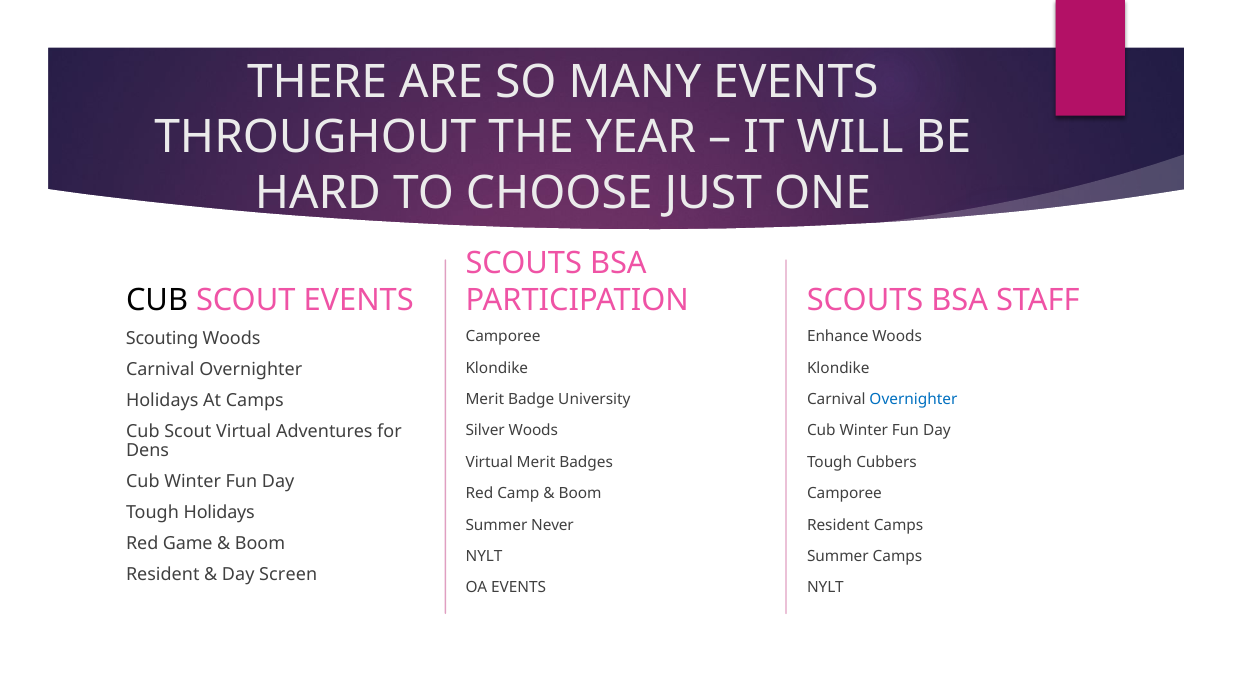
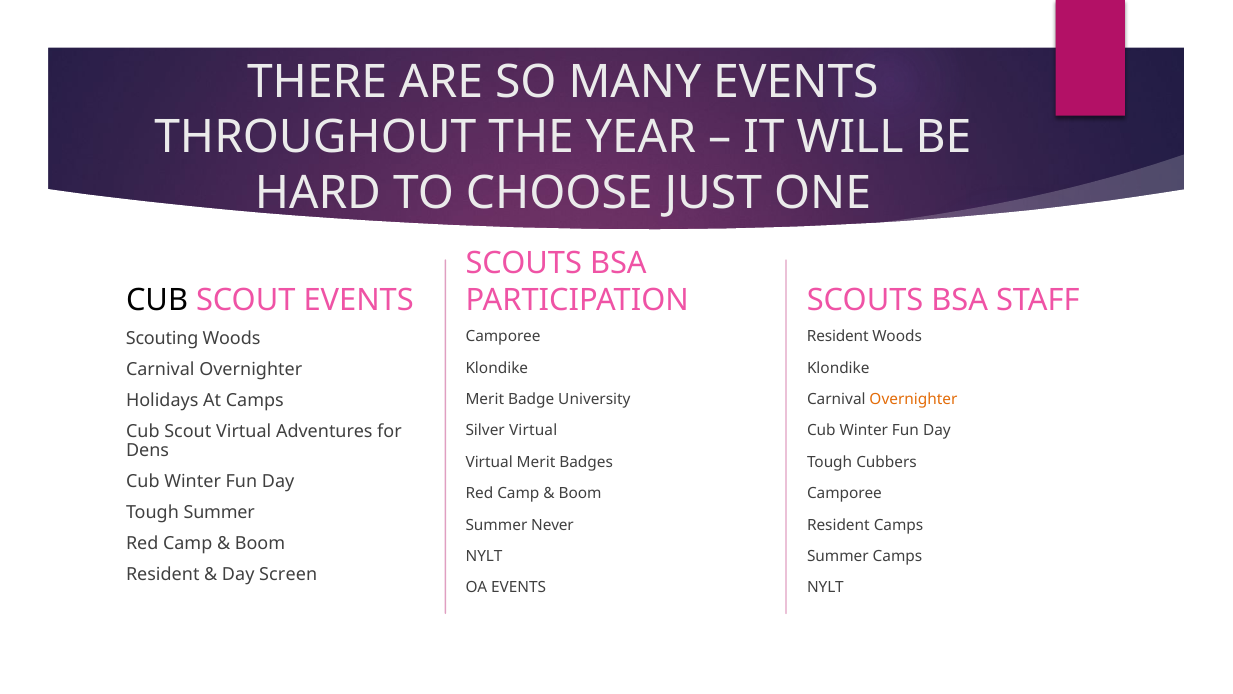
Enhance: Enhance -> Resident (838, 337)
Overnighter colour: blue -> orange (913, 399)
Silver Woods: Woods -> Virtual (533, 431)
Tough Holidays: Holidays -> Summer (219, 513)
Game: Game -> Camp (188, 544)
